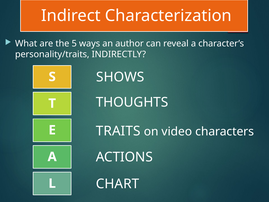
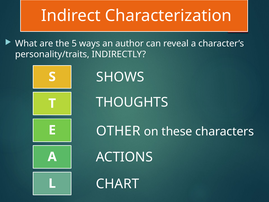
TRAITS: TRAITS -> OTHER (118, 131)
video: video -> these (177, 131)
